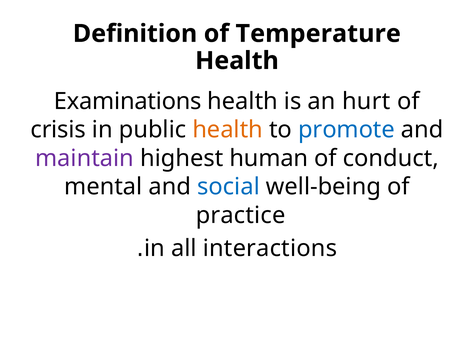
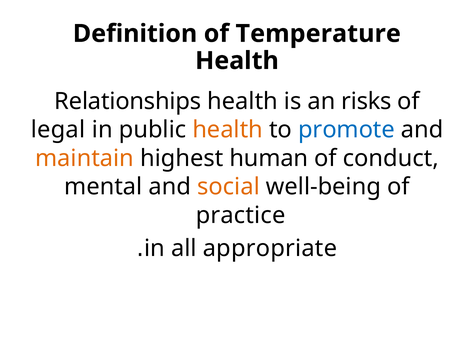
Examinations: Examinations -> Relationships (128, 101)
hurt: hurt -> risks (366, 101)
crisis: crisis -> legal (58, 130)
maintain colour: purple -> orange (85, 158)
social colour: blue -> orange (228, 187)
interactions: interactions -> appropriate (270, 248)
